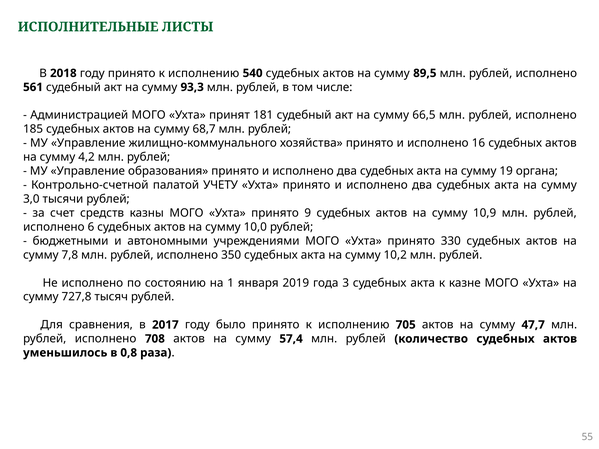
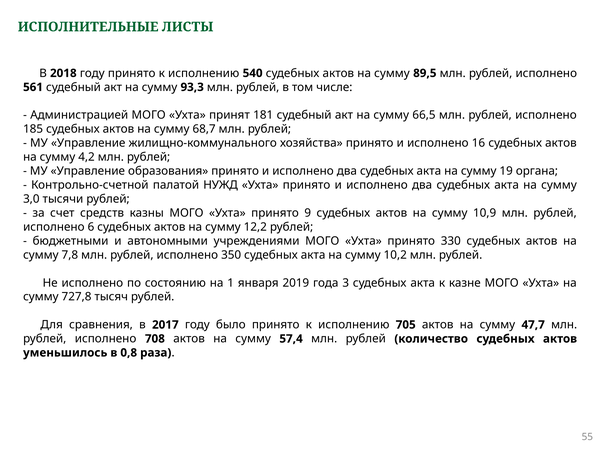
УЧЕТУ: УЧЕТУ -> НУЖД (221, 185)
10,0: 10,0 -> 12,2 (255, 227)
